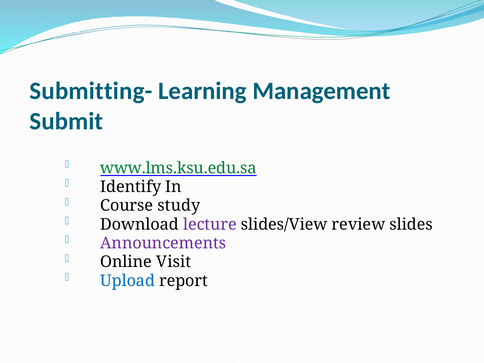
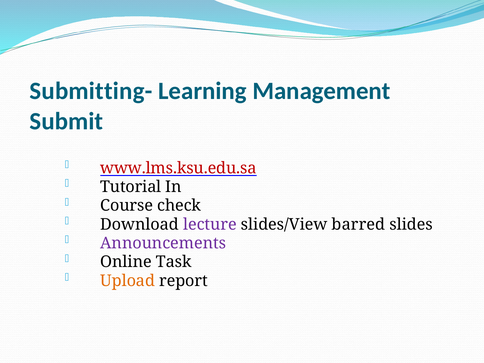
www.lms.ksu.edu.sa colour: green -> red (178, 168)
Identify: Identify -> Tutorial (131, 187)
study: study -> check (179, 206)
review: review -> barred (358, 224)
Visit: Visit -> Task (174, 262)
Upload colour: blue -> orange (128, 281)
